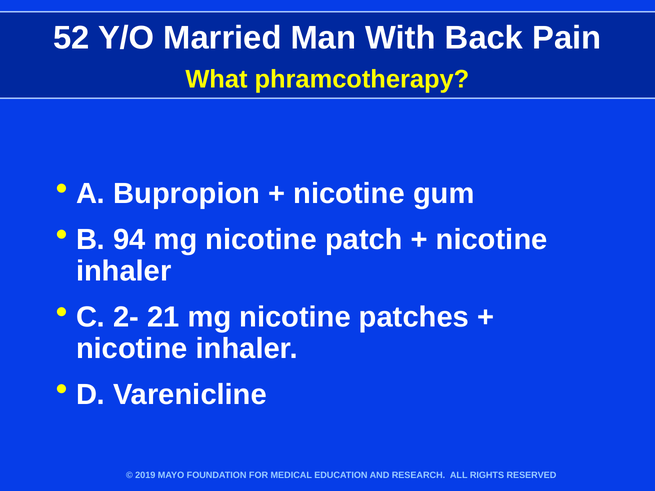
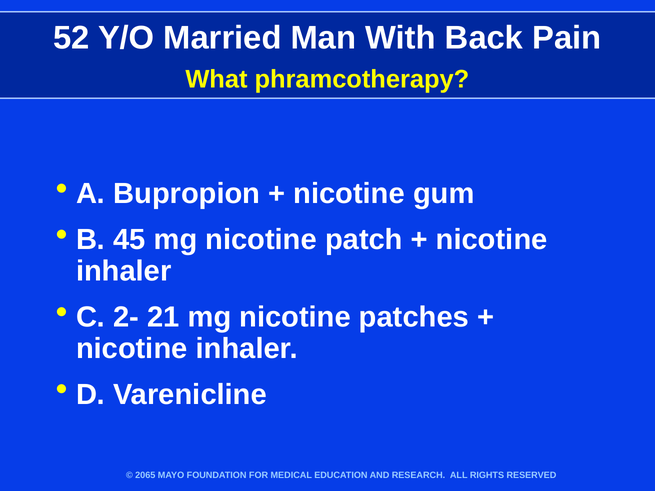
94: 94 -> 45 (129, 240)
2019: 2019 -> 2065 (145, 476)
